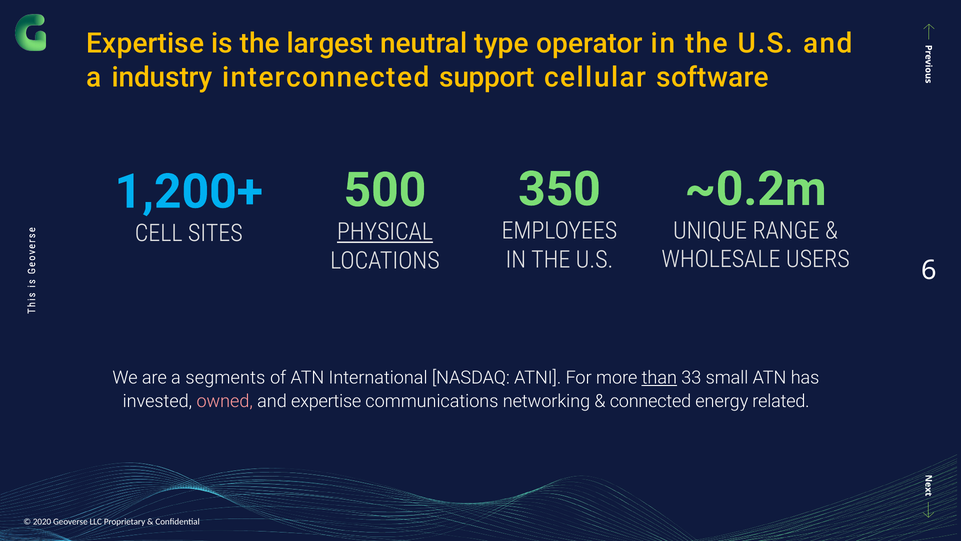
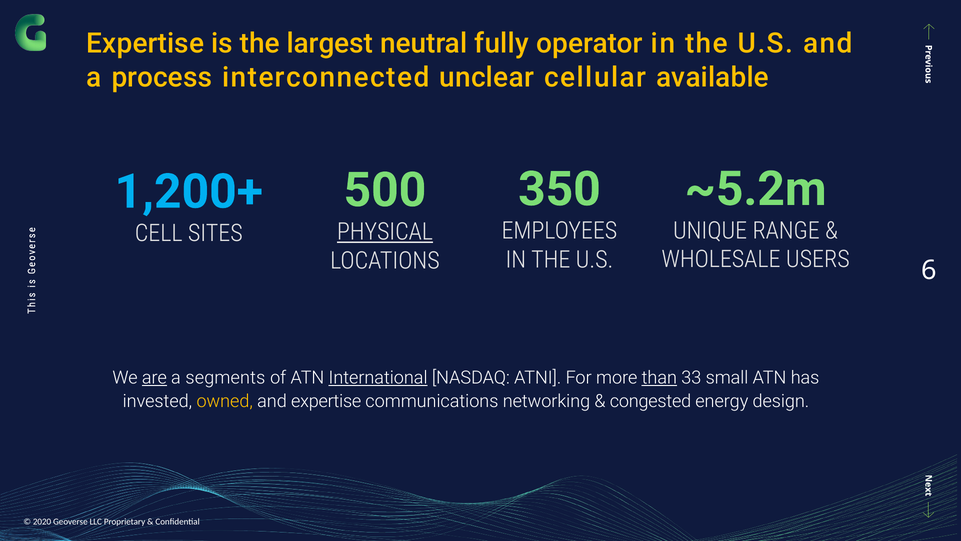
type: type -> fully (502, 44)
industry: industry -> process (162, 77)
support: support -> unclear (487, 77)
software: software -> available (713, 77)
~0.2m: ~0.2m -> ~5.2m (756, 189)
are underline: none -> present (154, 377)
International underline: none -> present (378, 377)
owned colour: pink -> yellow (225, 401)
connected: connected -> congested (650, 401)
related: related -> design (781, 401)
